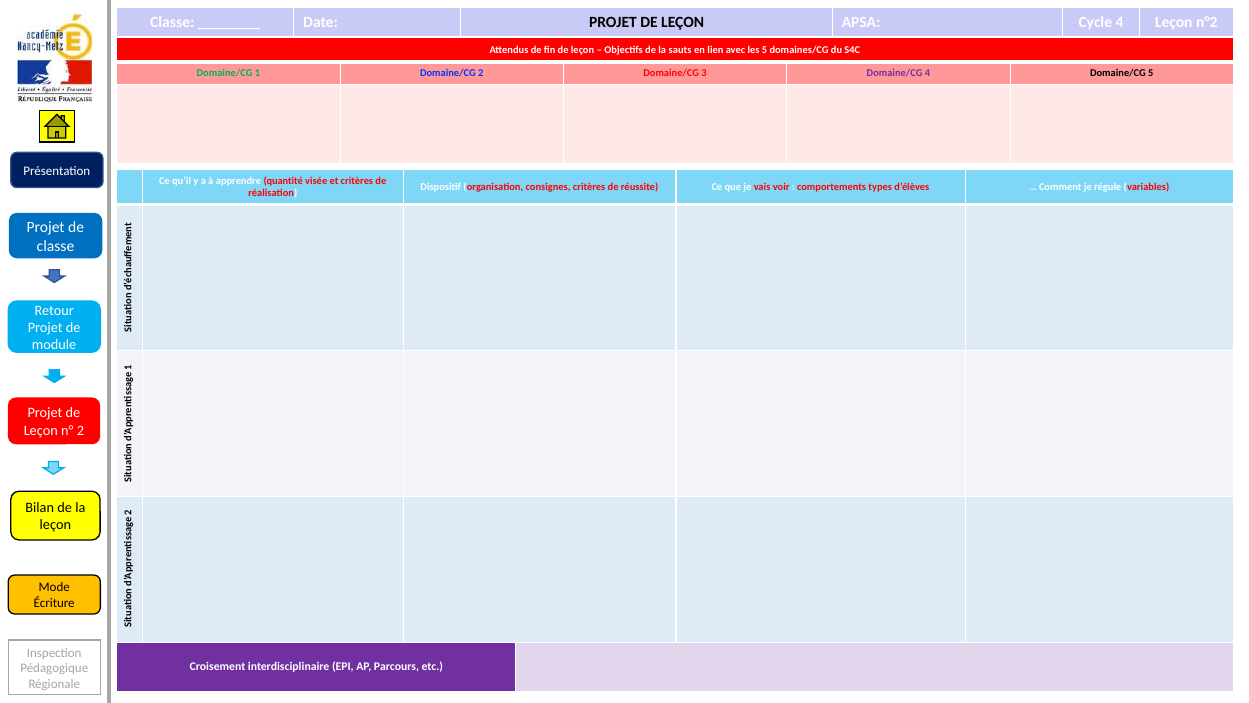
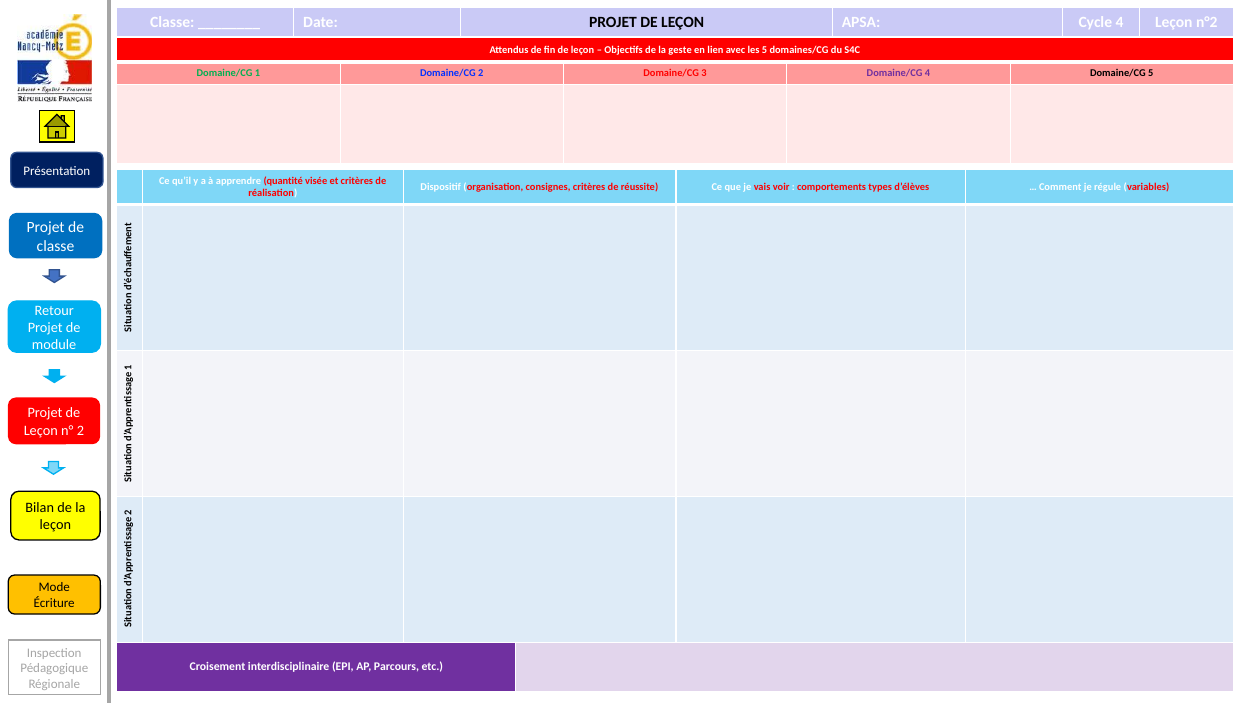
sauts: sauts -> geste (680, 50)
